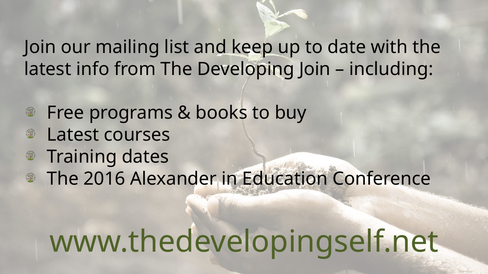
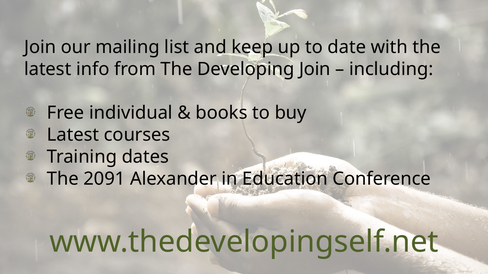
programs: programs -> individual (131, 113)
2016: 2016 -> 2091 (104, 179)
